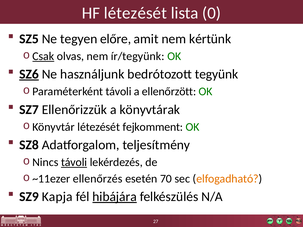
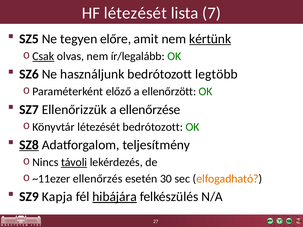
0: 0 -> 7 (212, 13)
kértünk underline: none -> present (210, 39)
ír/tegyünk: ír/tegyünk -> ír/legalább (138, 56)
SZ6 underline: present -> none (29, 74)
tegyünk: tegyünk -> legtöbb (216, 74)
Paraméterként távoli: távoli -> előző (118, 92)
könyvtárak: könyvtárak -> ellenőrzése (150, 110)
létezését fejkomment: fejkomment -> bedrótozott (153, 127)
SZ8 underline: none -> present (29, 145)
70: 70 -> 30 (166, 179)
